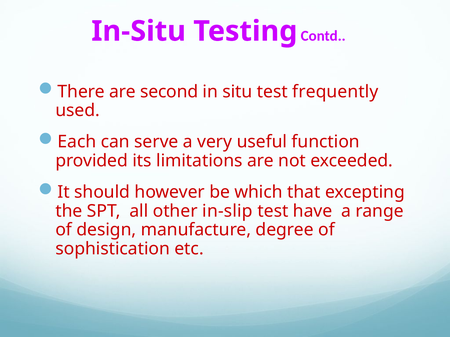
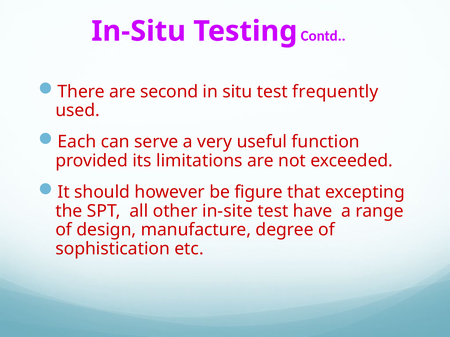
which: which -> figure (259, 192)
in-slip: in-slip -> in-site (227, 211)
